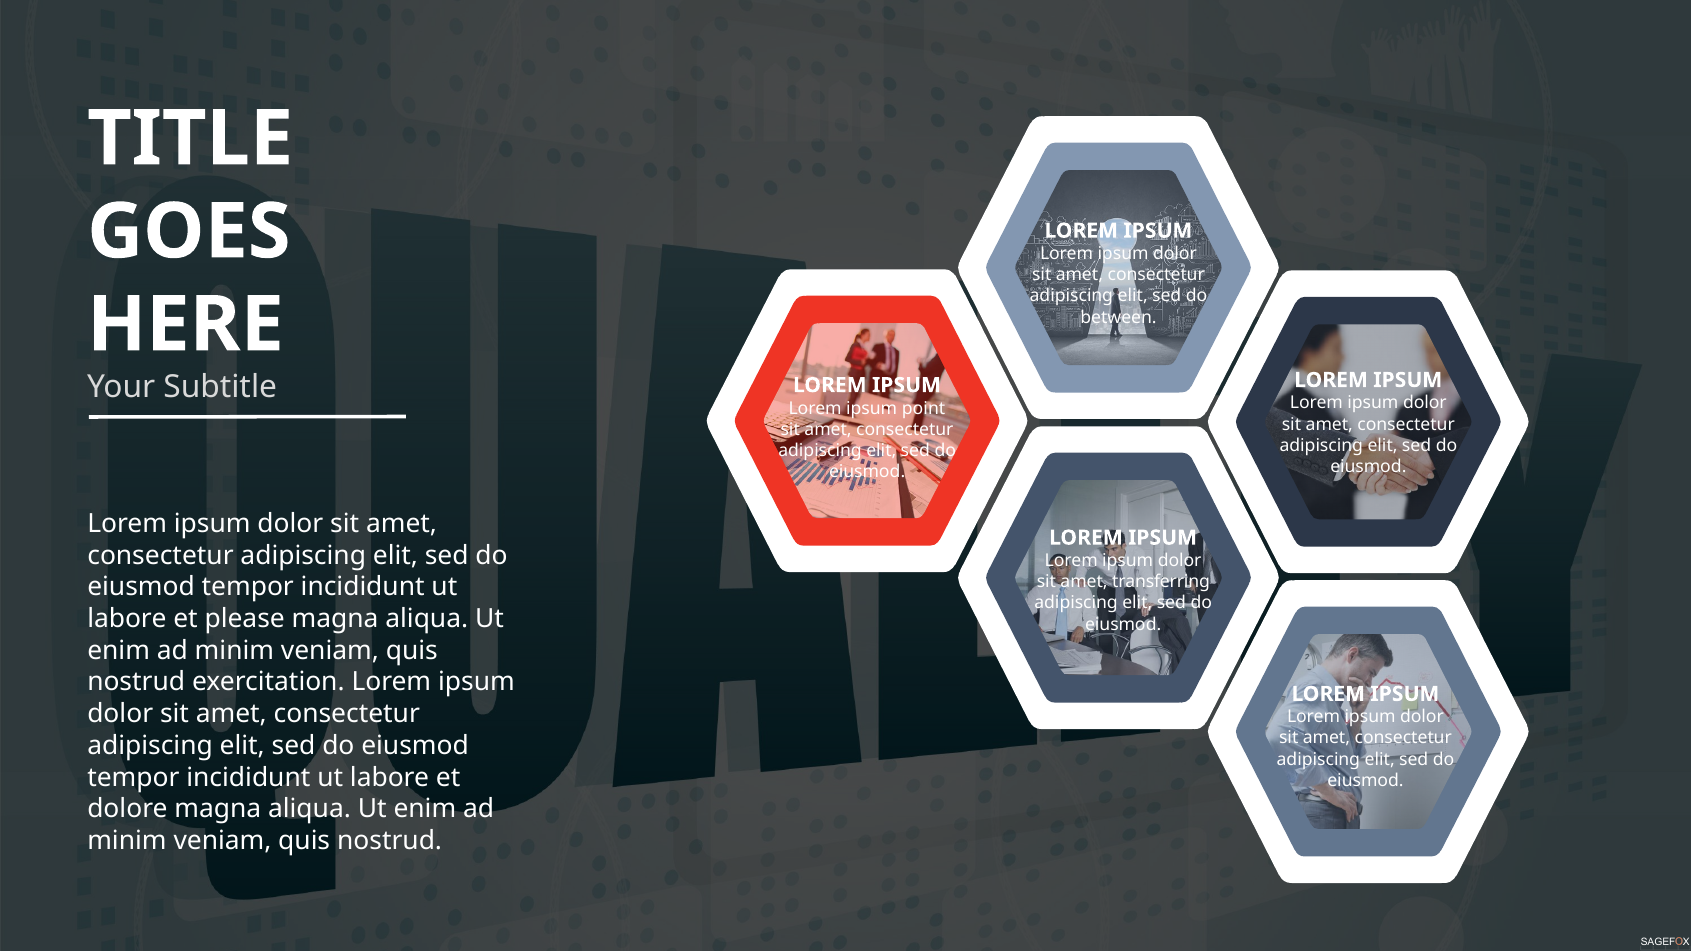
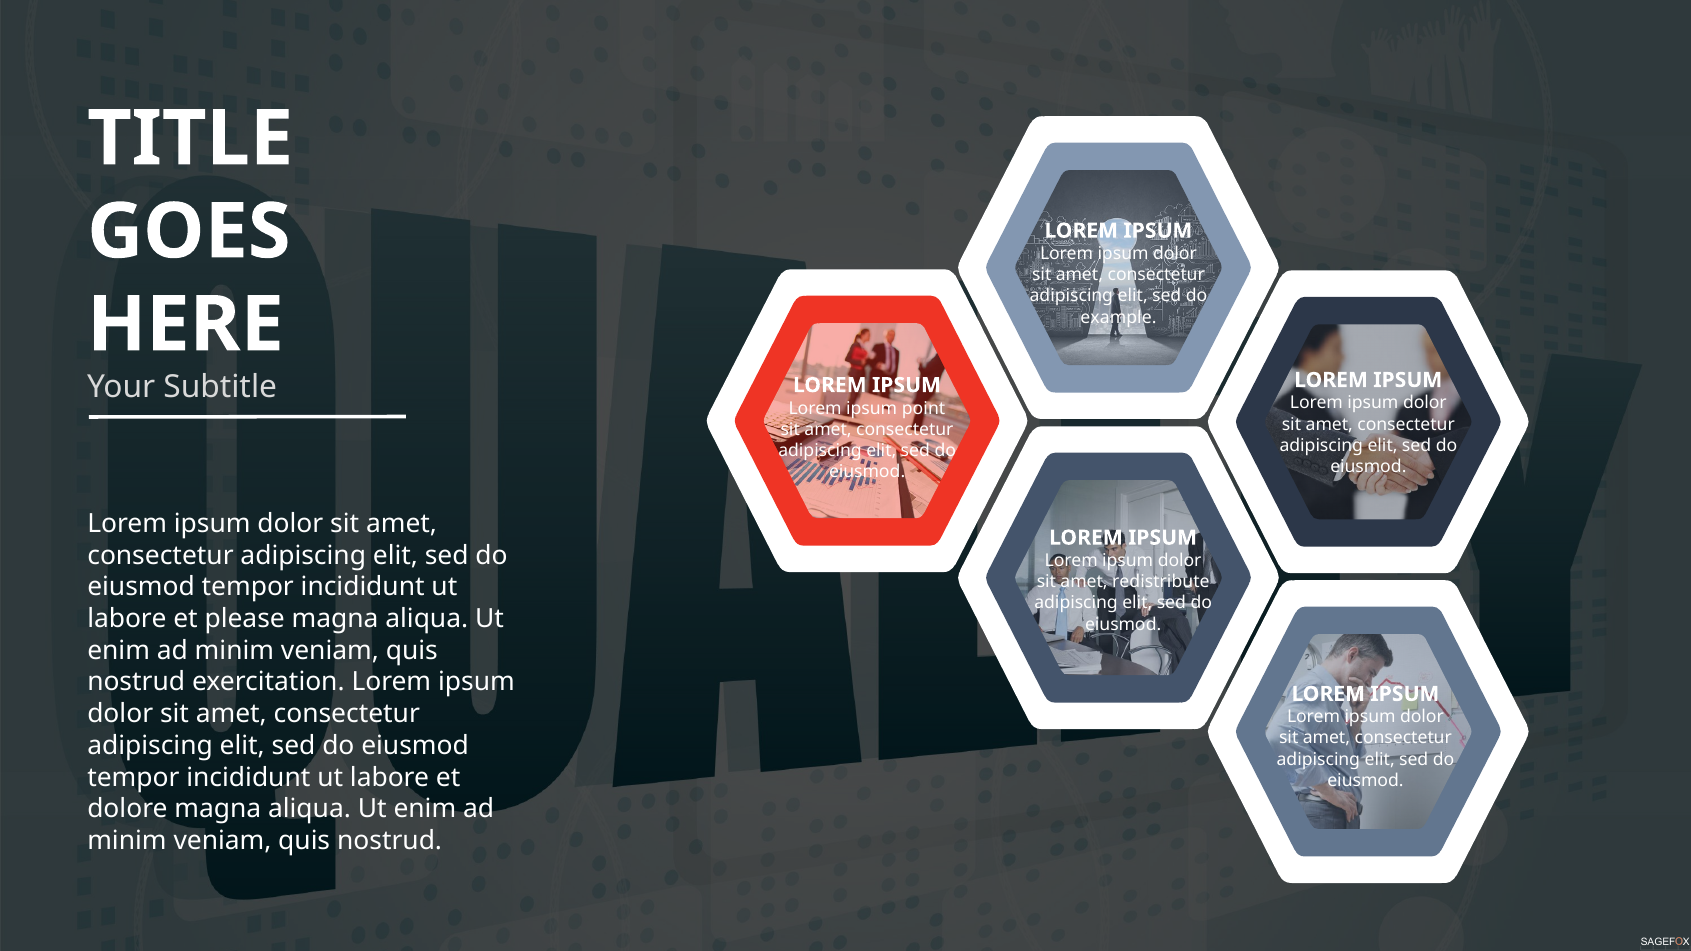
between: between -> example (1119, 317)
transferring: transferring -> redistribute (1161, 582)
